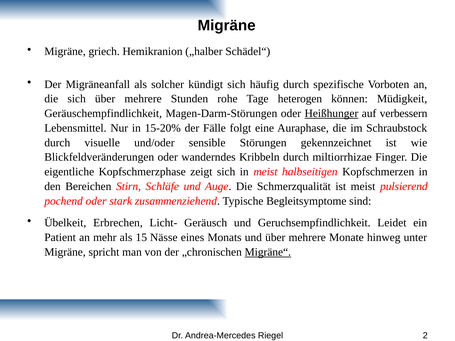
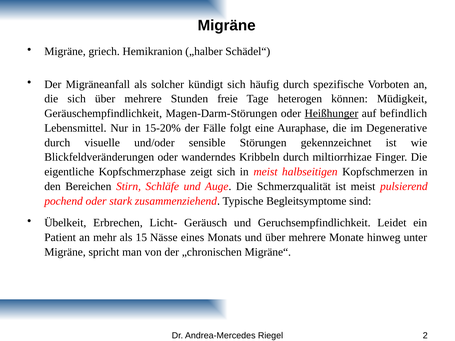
rohe: rohe -> freie (228, 99)
verbessern: verbessern -> befindlich (403, 114)
Schraubstock: Schraubstock -> Degenerative (397, 128)
Migräne“ underline: present -> none (268, 252)
